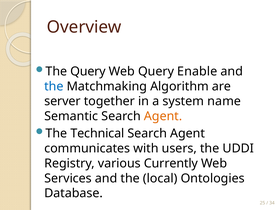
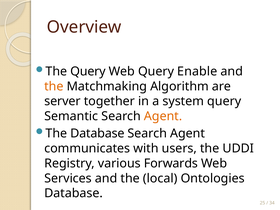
the colour: blue -> orange (54, 86)
system name: name -> query (224, 101)
The Technical: Technical -> Database (97, 133)
Currently: Currently -> Forwards (171, 163)
